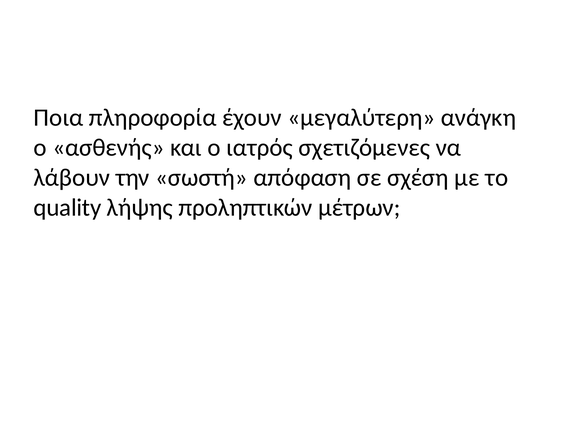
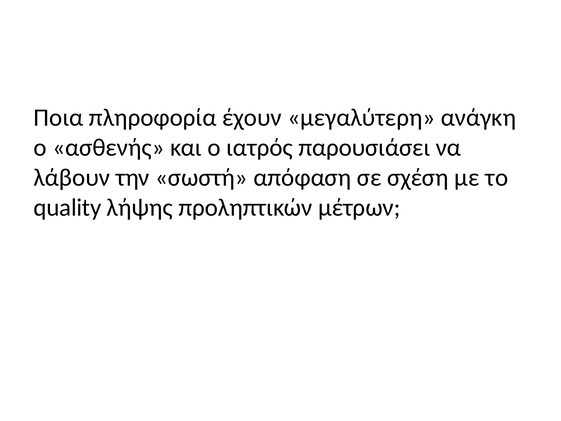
σχετιζόμενες: σχετιζόμενες -> παρουσιάσει (364, 148)
